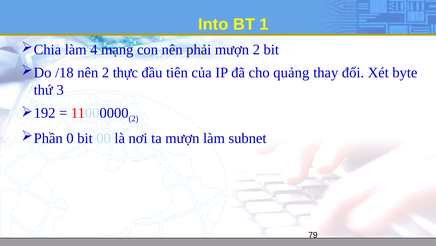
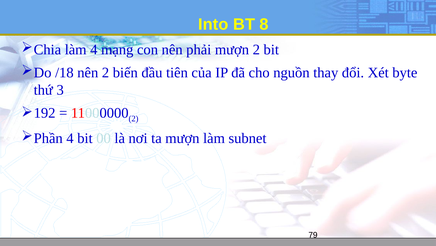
1: 1 -> 8 (264, 24)
thực: thực -> biến (125, 72)
quảng: quảng -> nguồn (291, 72)
Phần 0: 0 -> 4 (70, 138)
